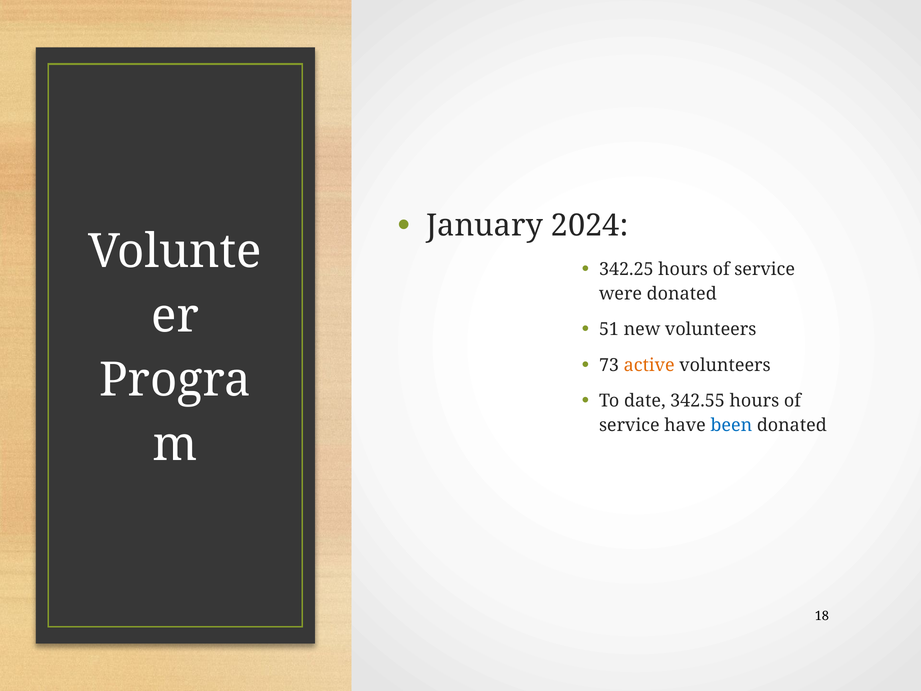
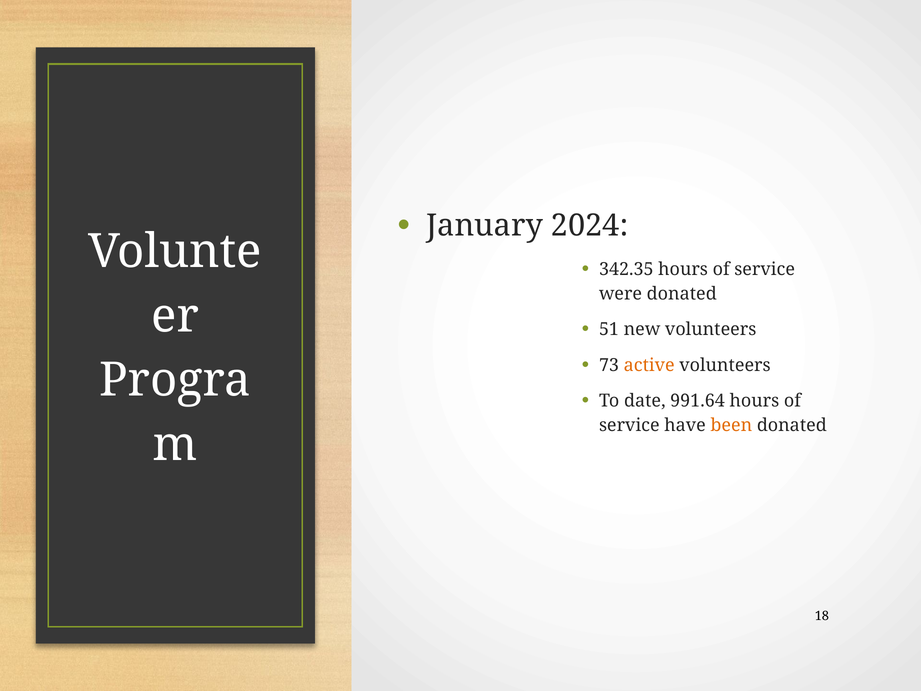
342.25: 342.25 -> 342.35 (626, 269)
342.55: 342.55 -> 991.64 (698, 401)
been colour: blue -> orange (731, 425)
